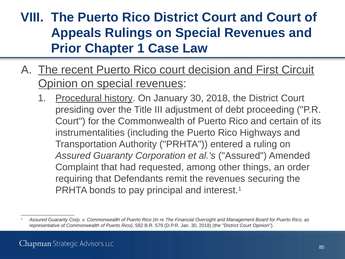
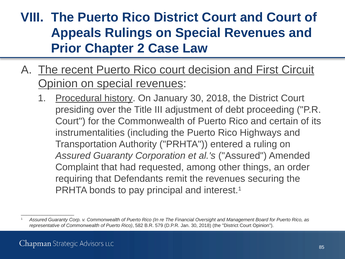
Chapter 1: 1 -> 2 (141, 48)
